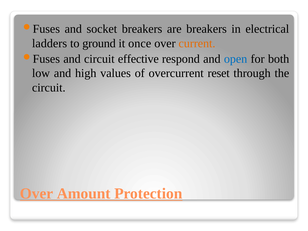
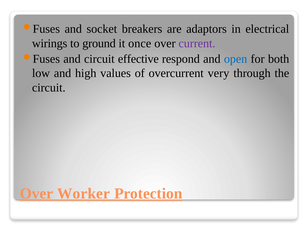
are breakers: breakers -> adaptors (207, 29)
ladders: ladders -> wirings (50, 43)
current colour: orange -> purple (197, 43)
reset: reset -> very (219, 73)
Amount: Amount -> Worker (84, 194)
